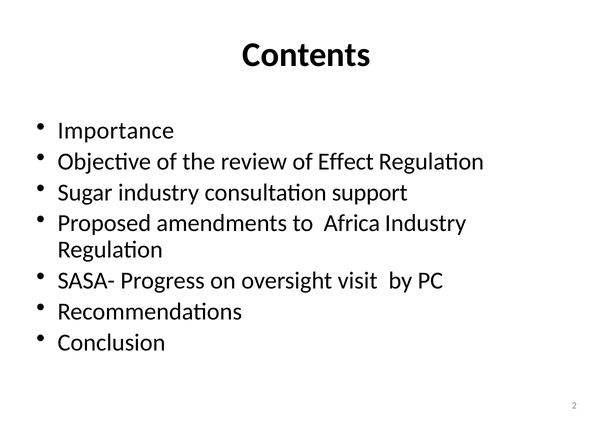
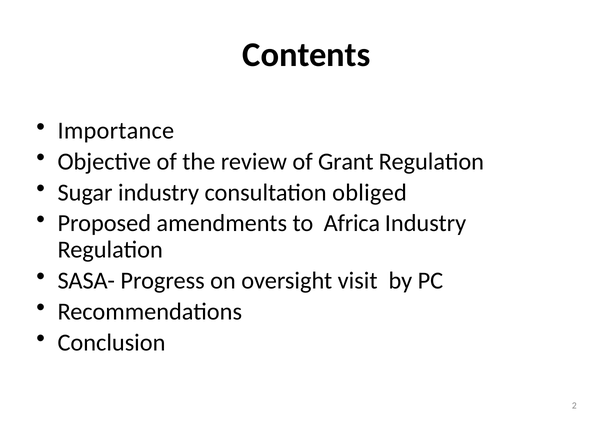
Effect: Effect -> Grant (346, 161)
support: support -> obliged (369, 192)
